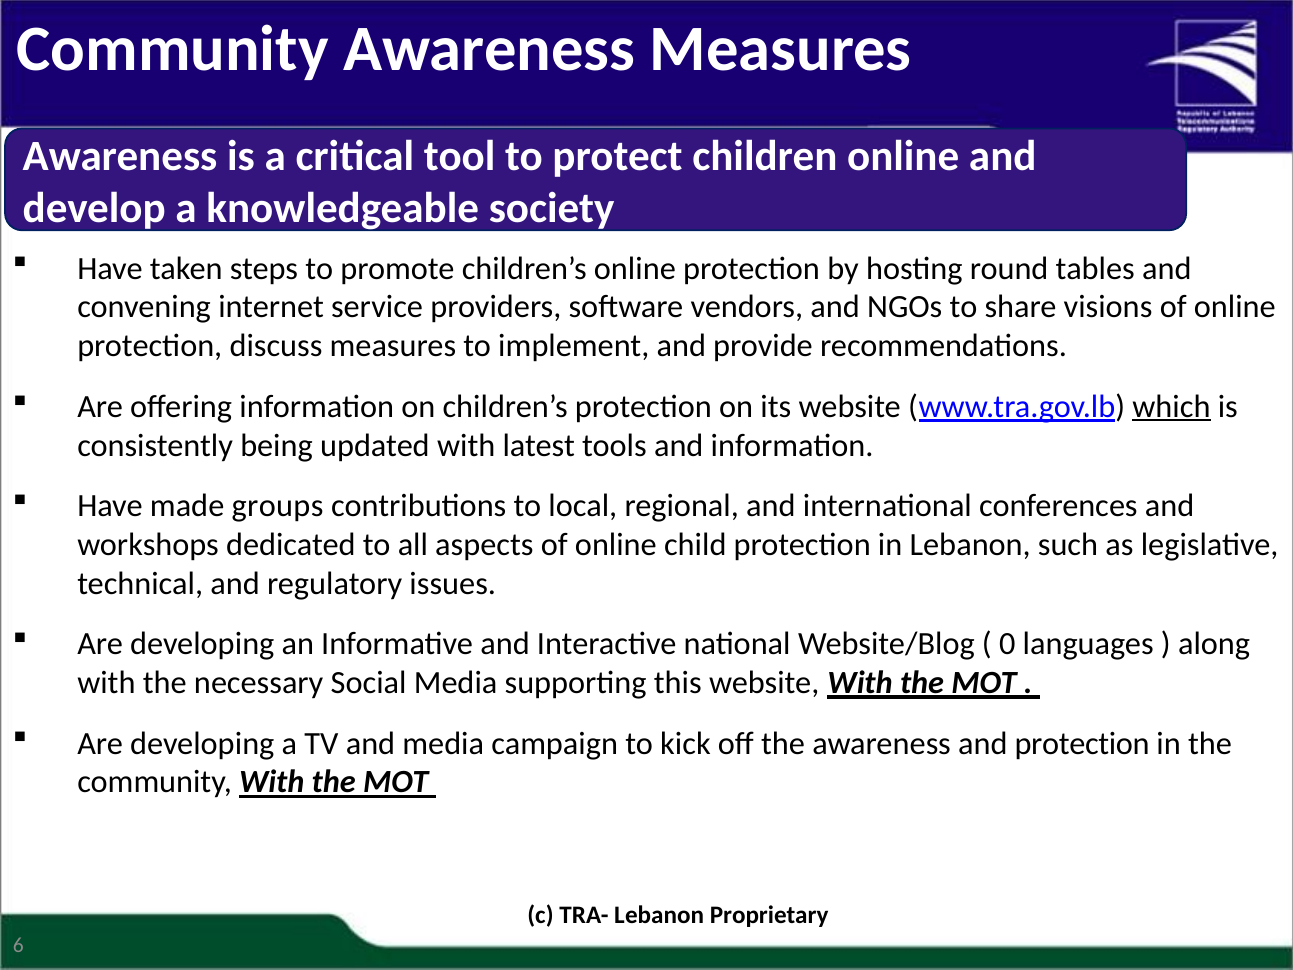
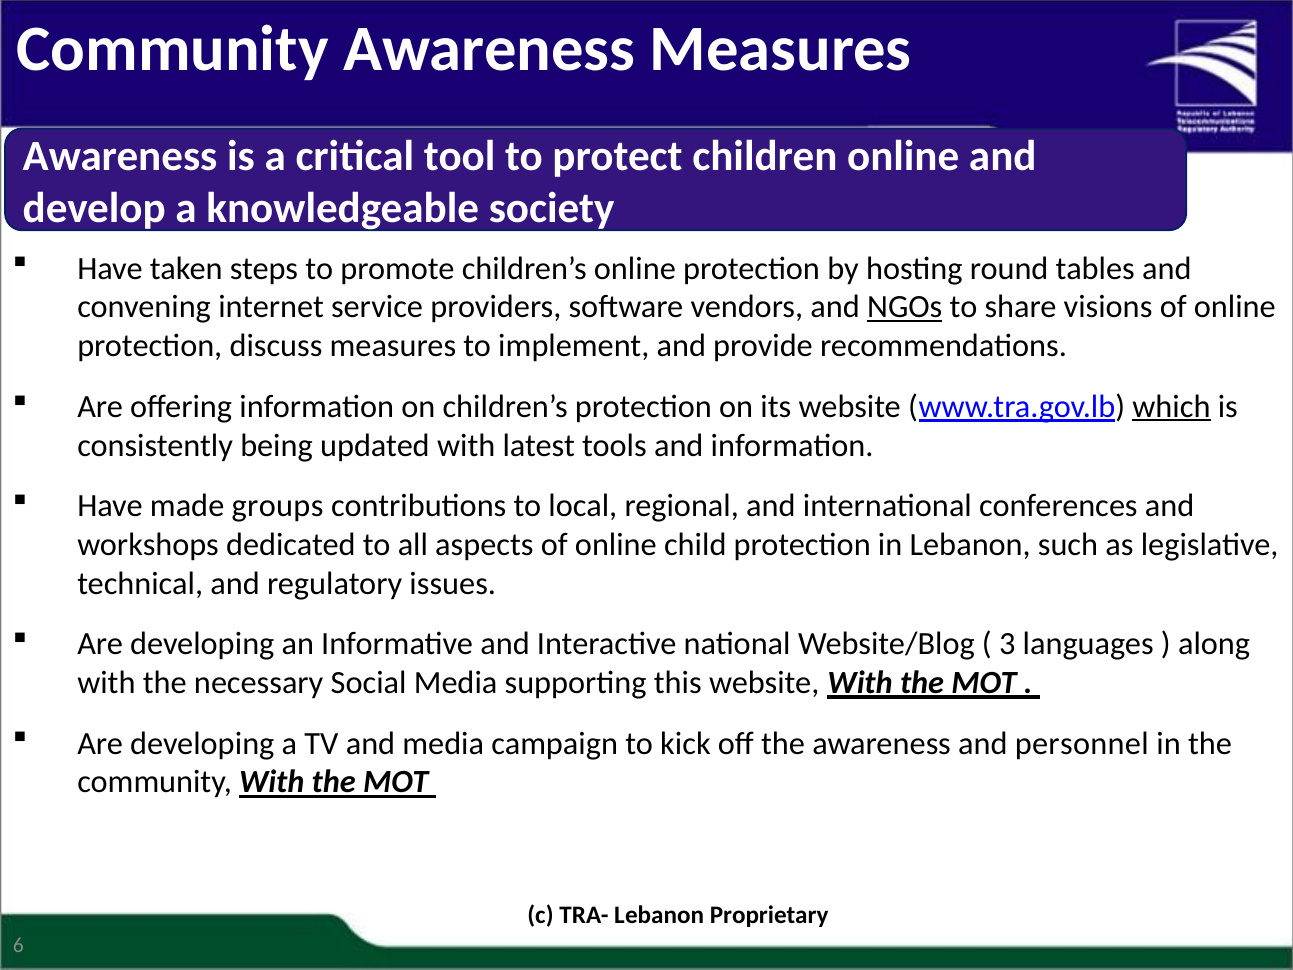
NGOs underline: none -> present (905, 307)
0: 0 -> 3 (1007, 644)
and protection: protection -> personnel (1082, 743)
